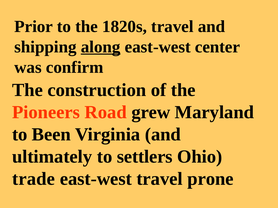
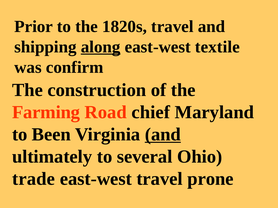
center: center -> textile (217, 47)
Pioneers: Pioneers -> Farming (46, 112)
grew: grew -> chief (151, 112)
and underline: none -> present (163, 135)
settlers: settlers -> several (145, 157)
